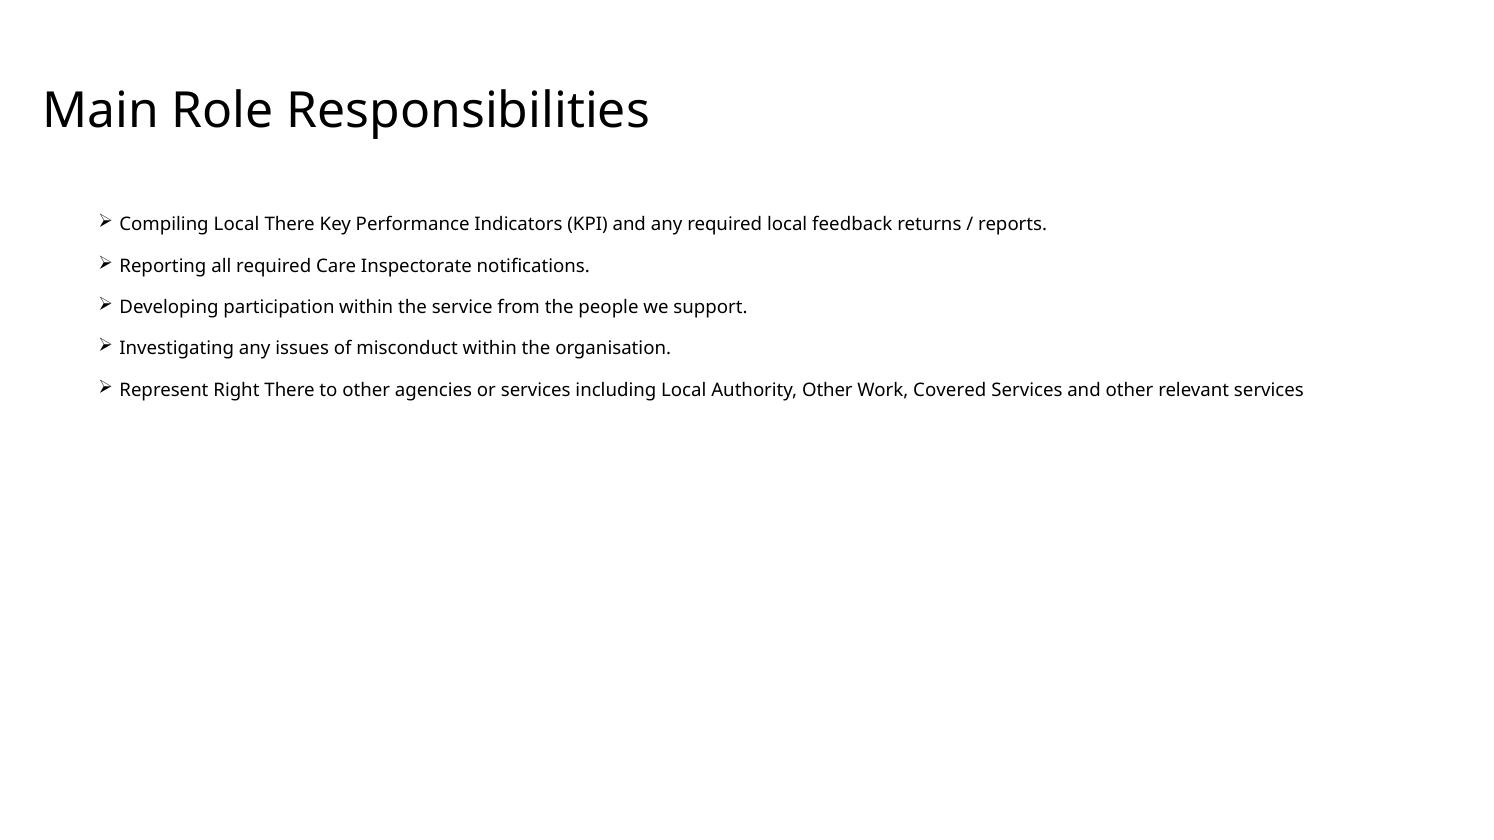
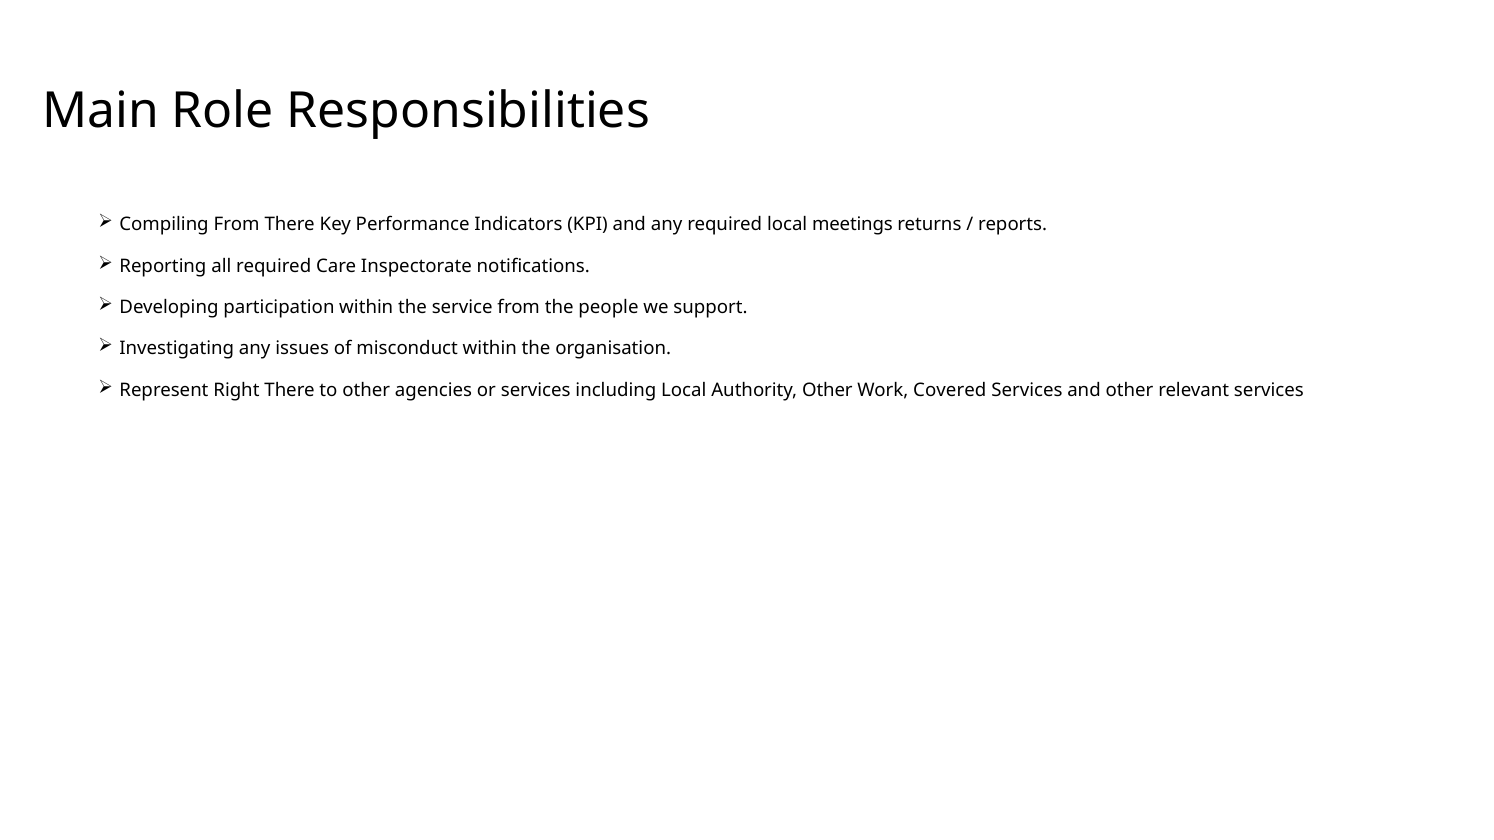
Compiling Local: Local -> From (237, 225)
feedback: feedback -> meetings (852, 225)
